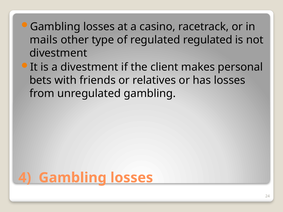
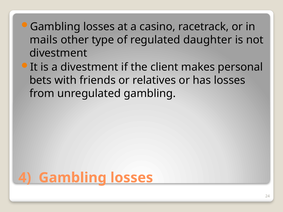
regulated regulated: regulated -> daughter (208, 40)
